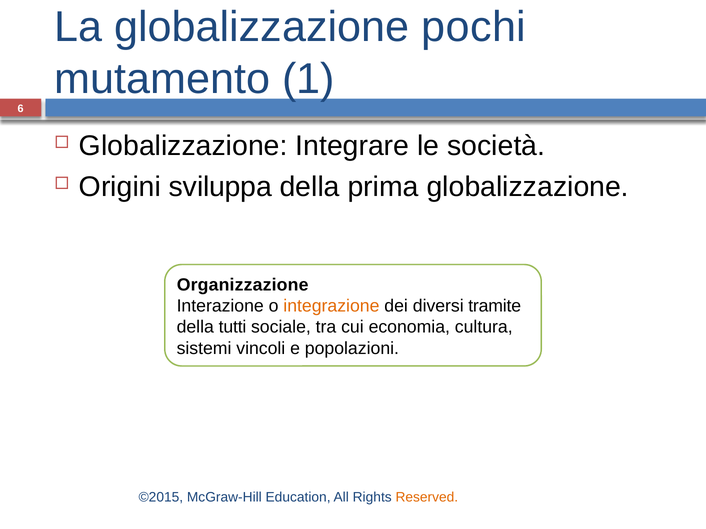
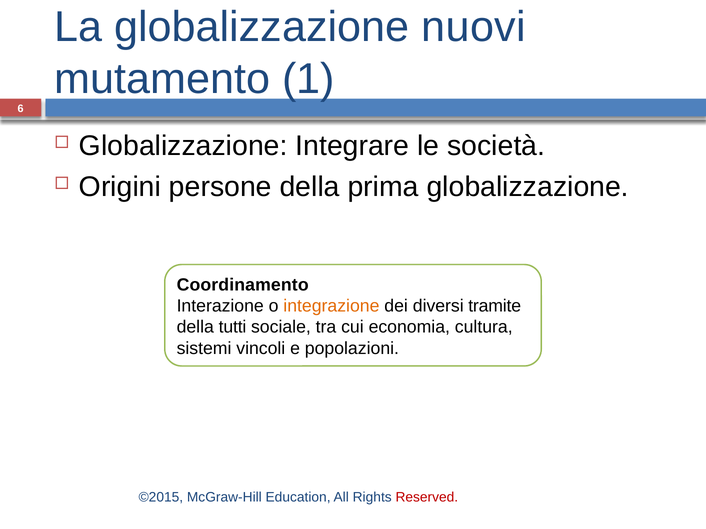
pochi: pochi -> nuovi (474, 27)
sviluppa: sviluppa -> persone (220, 187)
Organizzazione: Organizzazione -> Coordinamento (243, 285)
Reserved colour: orange -> red (427, 497)
